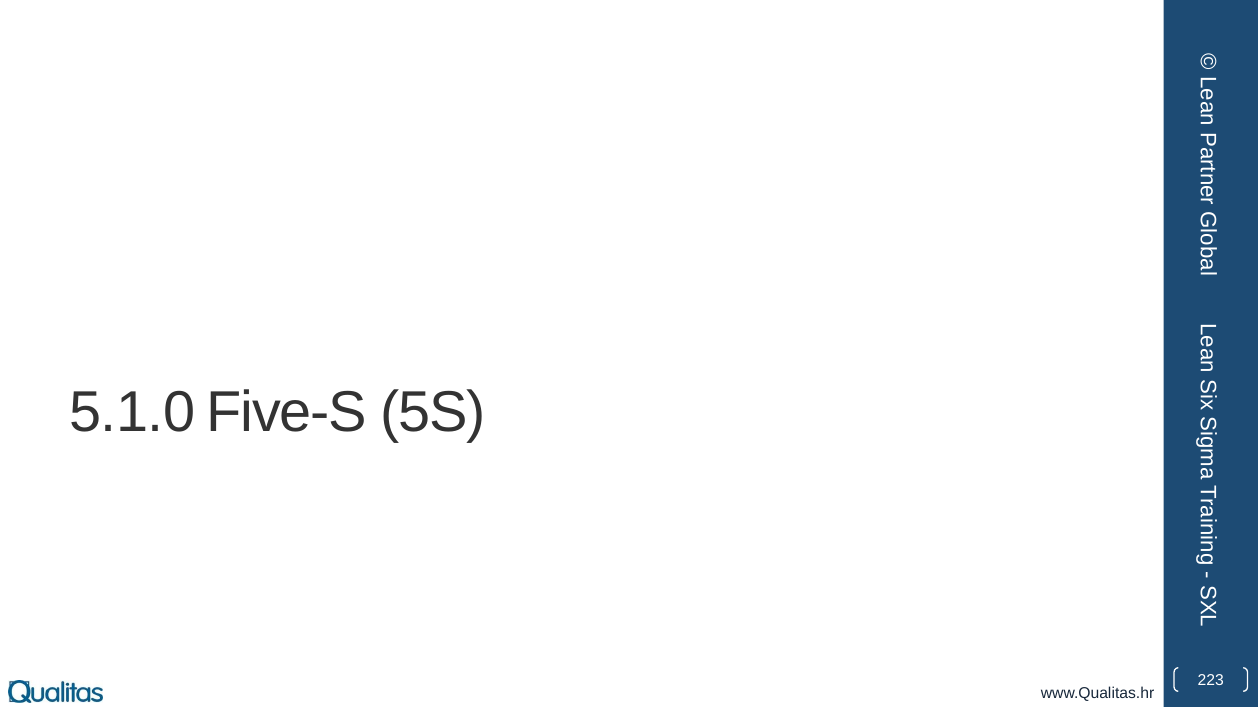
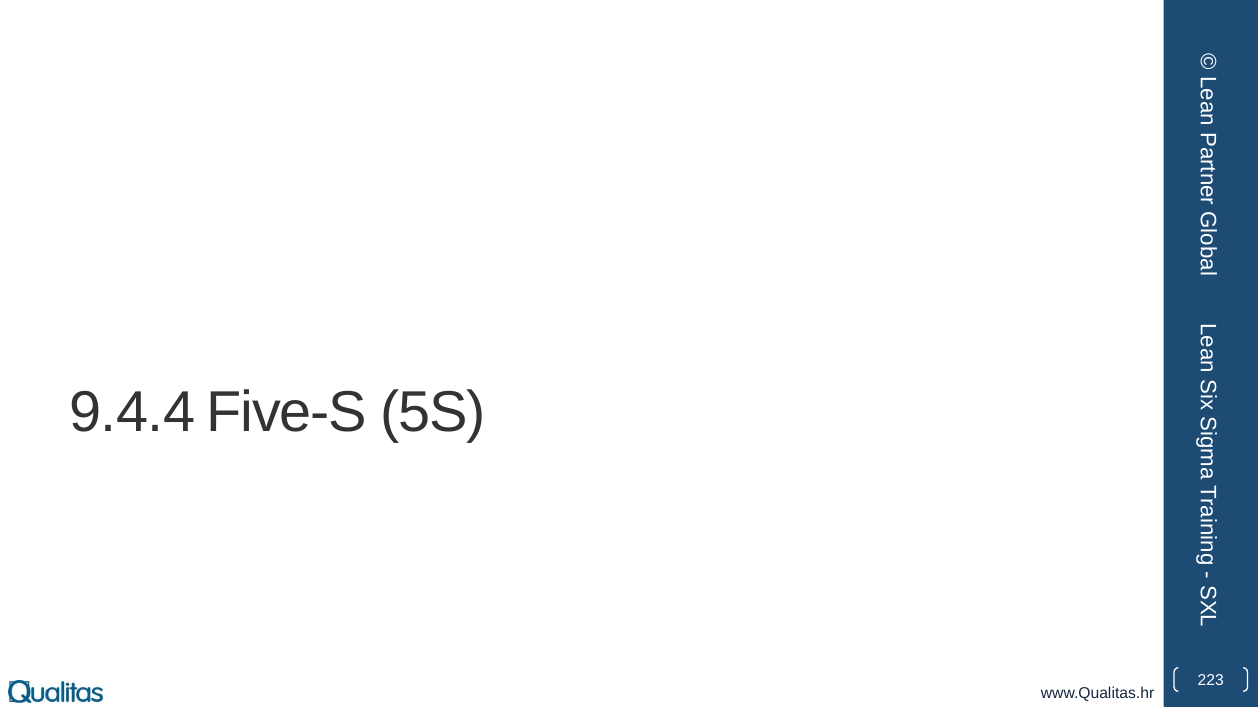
5.1.0: 5.1.0 -> 9.4.4 (132, 413)
